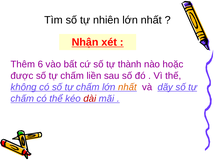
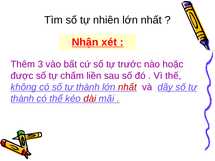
6: 6 -> 3 (40, 64)
thành: thành -> trước (130, 64)
có số tự chấm: chấm -> thành (88, 87)
nhất colour: orange -> red (127, 87)
chấm: chấm -> thành (22, 99)
